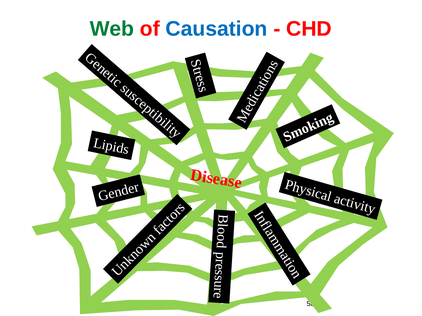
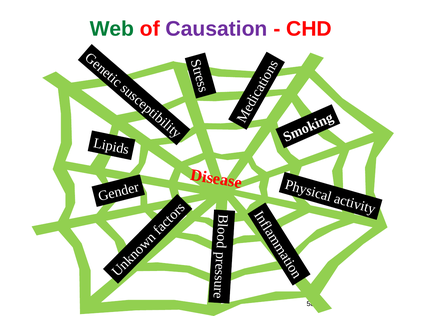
Causation colour: blue -> purple (217, 29)
